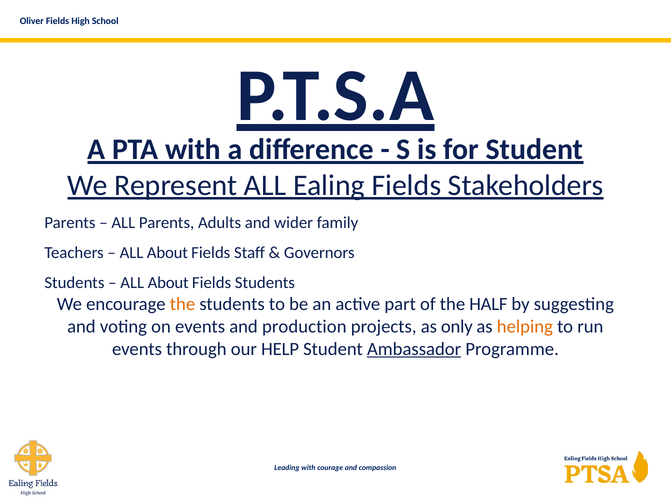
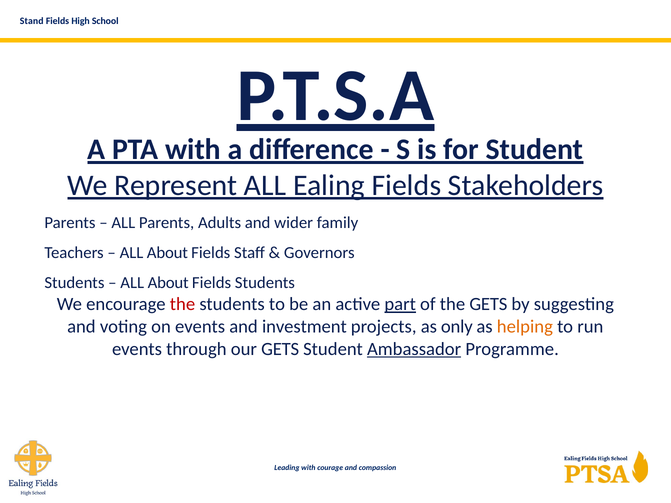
Oliver: Oliver -> Stand (32, 21)
the colour: orange -> red (183, 304)
part underline: none -> present (400, 304)
the HALF: HALF -> GETS (488, 304)
production: production -> investment (304, 327)
our HELP: HELP -> GETS (280, 349)
